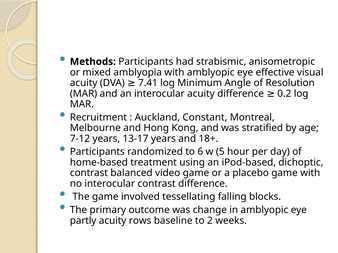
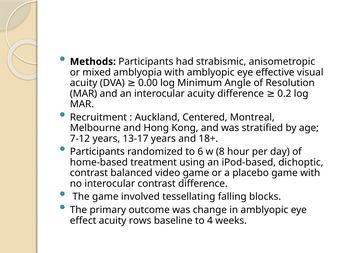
7.41: 7.41 -> 0.00 (148, 83)
Constant: Constant -> Centered (205, 118)
5: 5 -> 8 (220, 152)
partly: partly -> effect (83, 221)
2: 2 -> 4 (210, 221)
